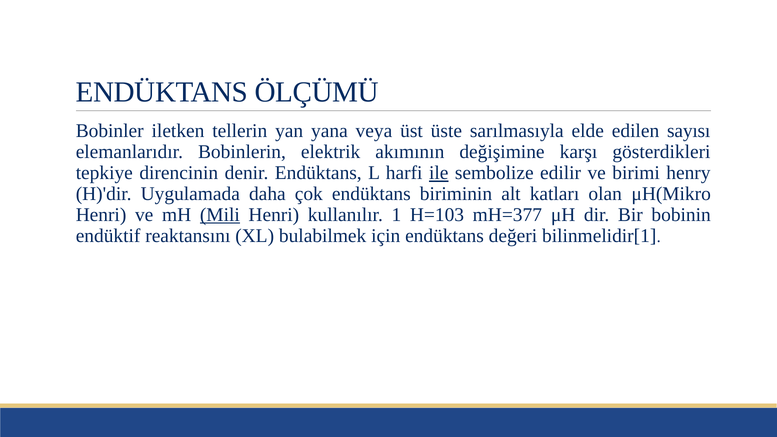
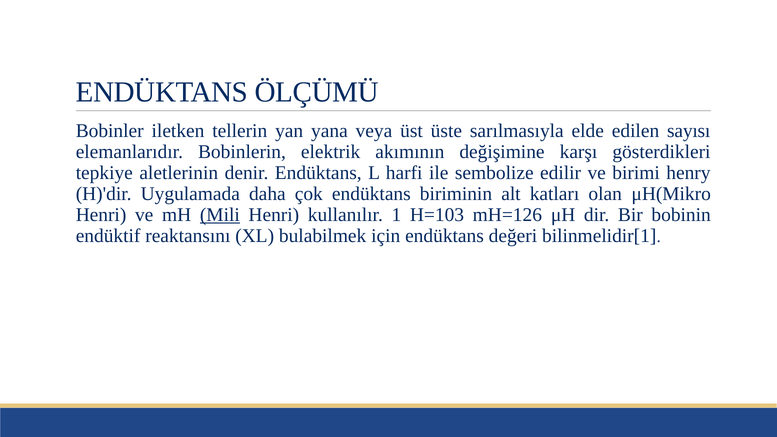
direncinin: direncinin -> aletlerinin (179, 173)
ile underline: present -> none (439, 173)
mH=377: mH=377 -> mH=126 (507, 215)
